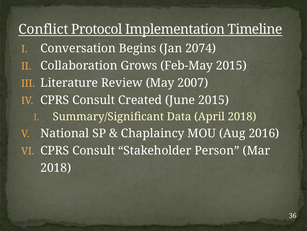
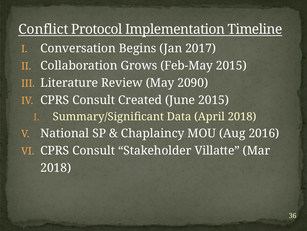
2074: 2074 -> 2017 (201, 48)
2007: 2007 -> 2090 (193, 83)
Person: Person -> Villatte (217, 150)
